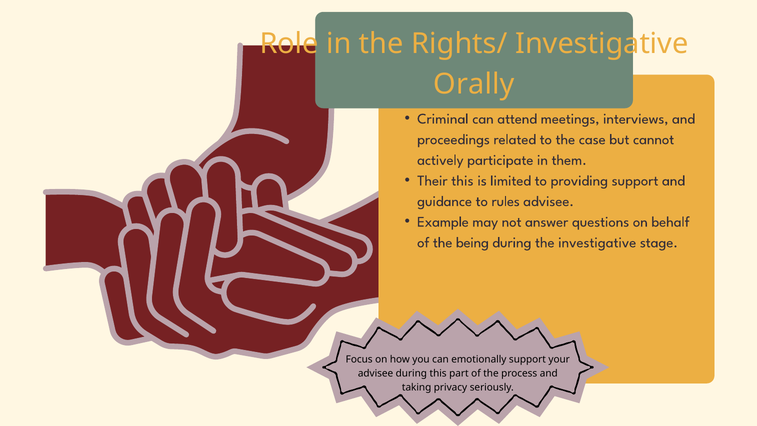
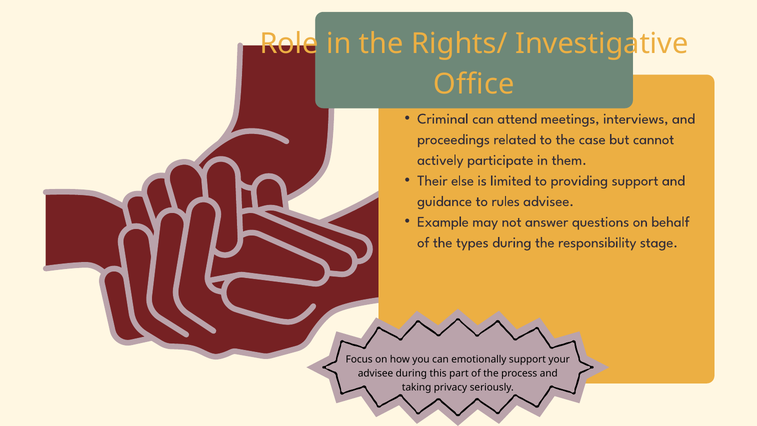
Orally: Orally -> Office (474, 84)
Their this: this -> else (463, 180)
being: being -> types (472, 242)
the investigative: investigative -> responsibility (597, 242)
